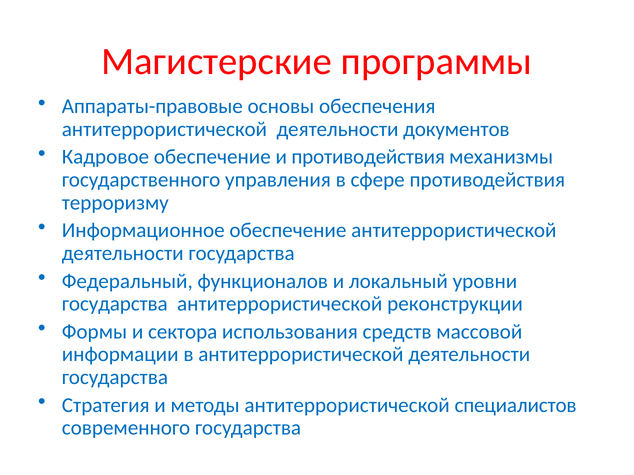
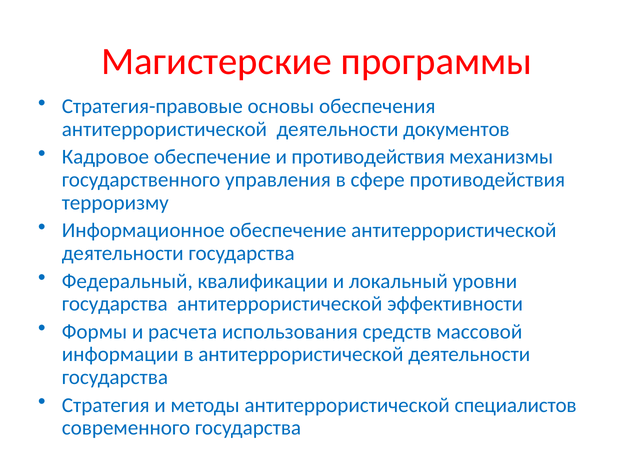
Аппараты-правовые: Аппараты-правовые -> Стратегия-правовые (152, 106)
функционалов: функционалов -> квалификации (263, 281)
реконструкции: реконструкции -> эффективности (455, 304)
сектора: сектора -> расчета (183, 332)
